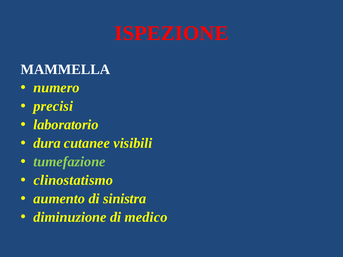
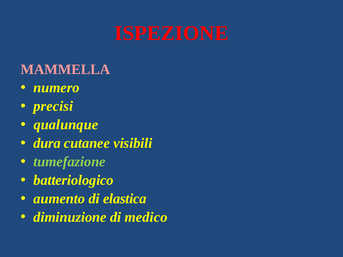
MAMMELLA colour: white -> pink (65, 69)
laboratorio: laboratorio -> qualunque (66, 125)
clinostatismo: clinostatismo -> batteriologico (74, 180)
sinistra: sinistra -> elastica (125, 199)
